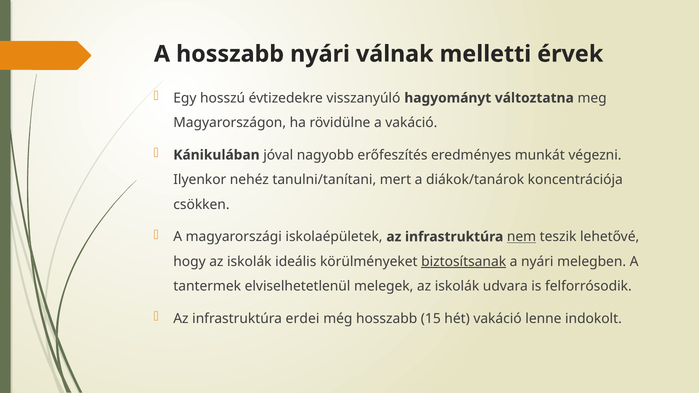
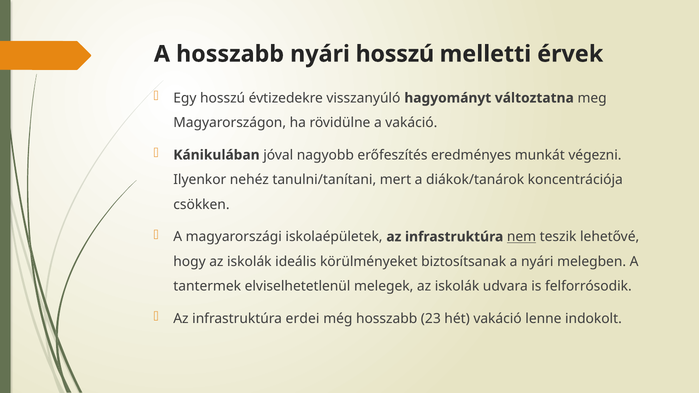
nyári válnak: válnak -> hosszú (395, 54)
biztosítsanak underline: present -> none (464, 262)
15: 15 -> 23 (431, 319)
